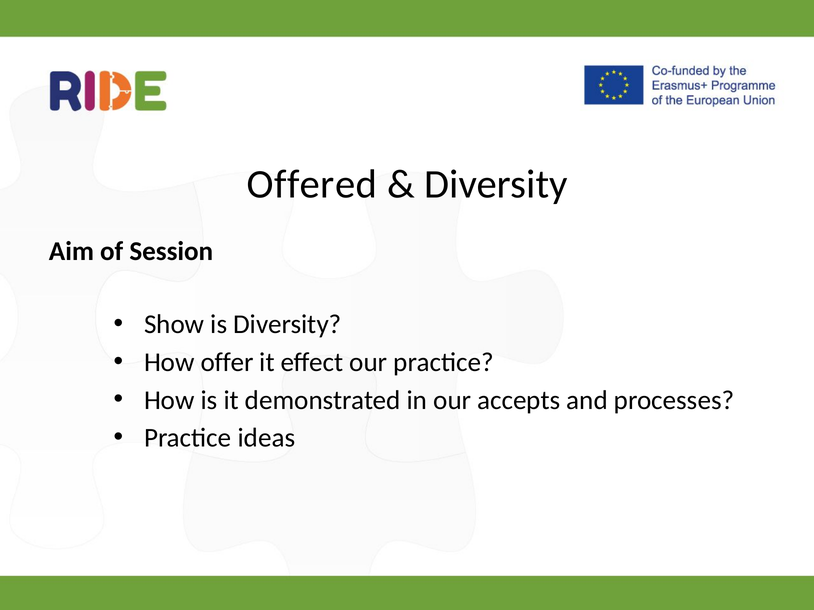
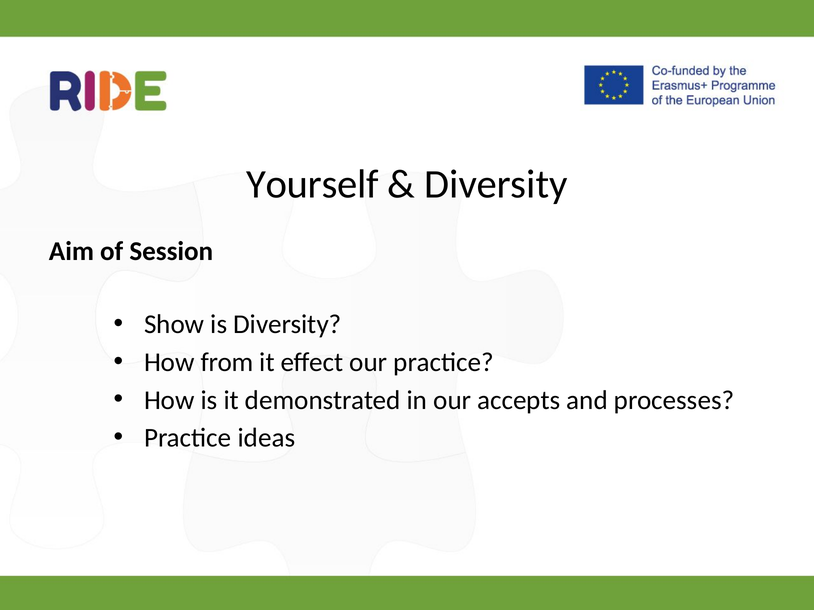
Offered: Offered -> Yourself (312, 185)
offer: offer -> from (227, 362)
